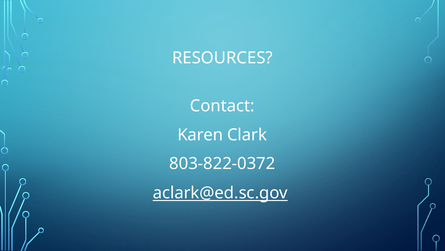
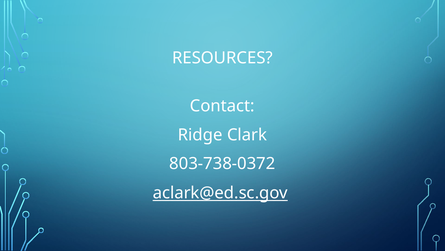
Karen: Karen -> Ridge (200, 134)
803-822-0372: 803-822-0372 -> 803-738-0372 (222, 163)
